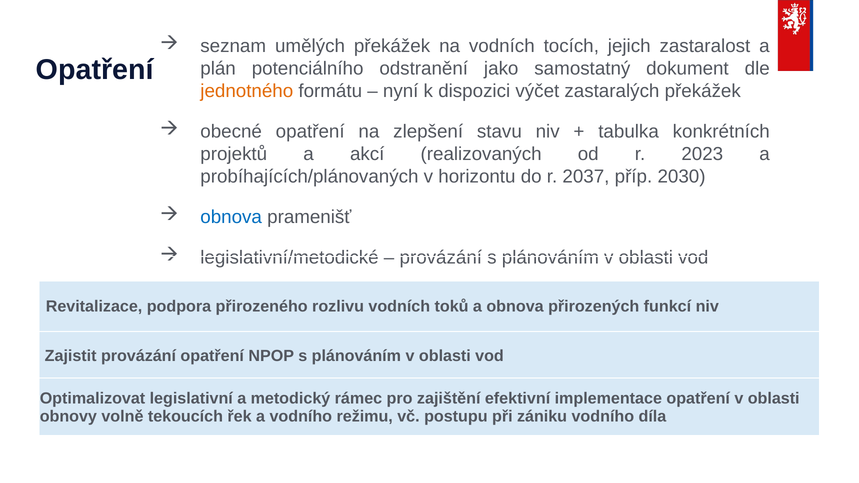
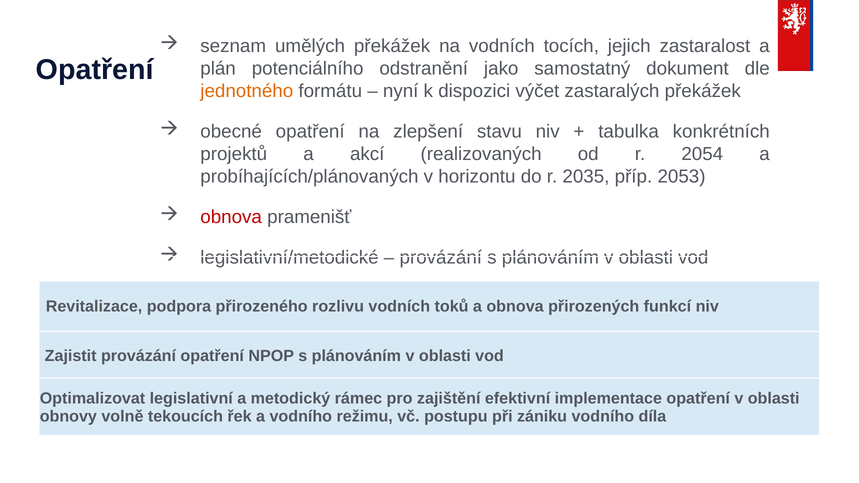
2023: 2023 -> 2054 (702, 154)
2037: 2037 -> 2035 (586, 177)
2030: 2030 -> 2053 (682, 177)
obnova colour: blue -> red (231, 217)
